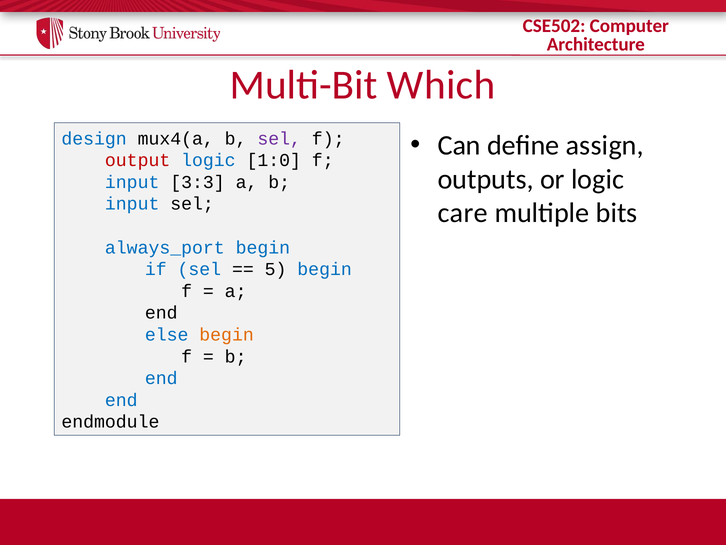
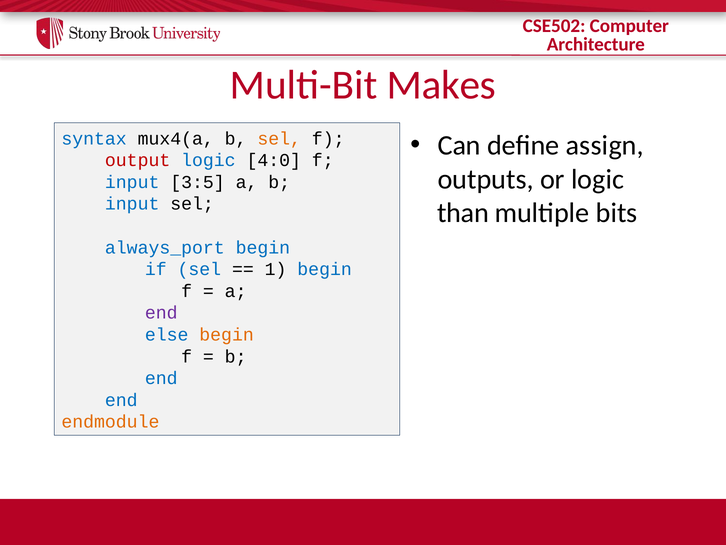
Which: Which -> Makes (442, 85)
design: design -> syntax (94, 138)
sel colour: purple -> orange (279, 138)
1:0: 1:0 -> 4:0 (274, 160)
3:3: 3:3 -> 3:5 (198, 182)
care: care -> than (463, 213)
5: 5 -> 1 (276, 269)
end colour: black -> purple (161, 313)
endmodule colour: black -> orange (110, 422)
